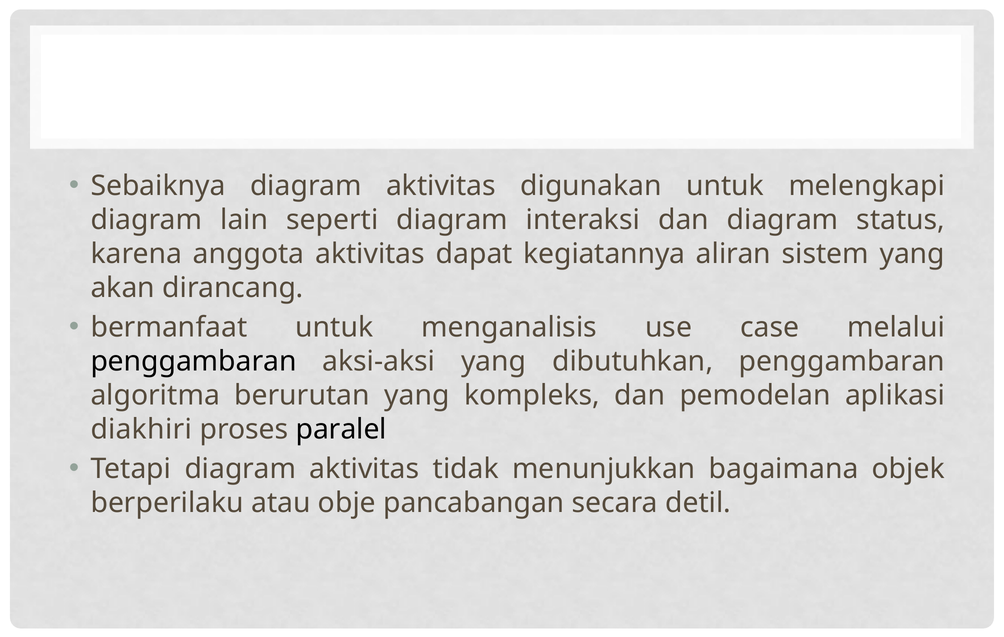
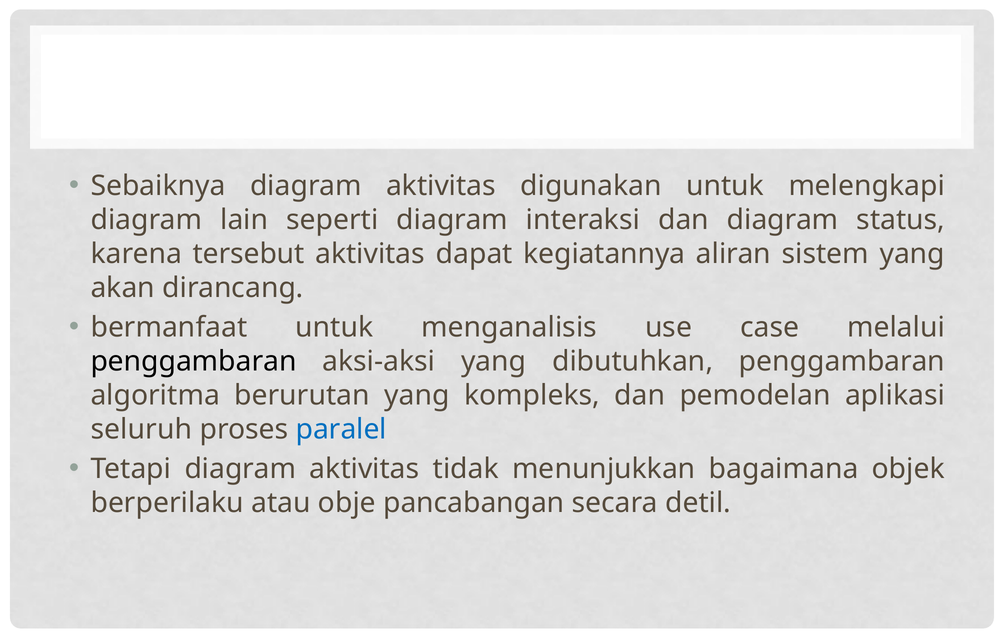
anggota: anggota -> tersebut (249, 254)
diakhiri: diakhiri -> seluruh (141, 430)
paralel colour: black -> blue (341, 430)
